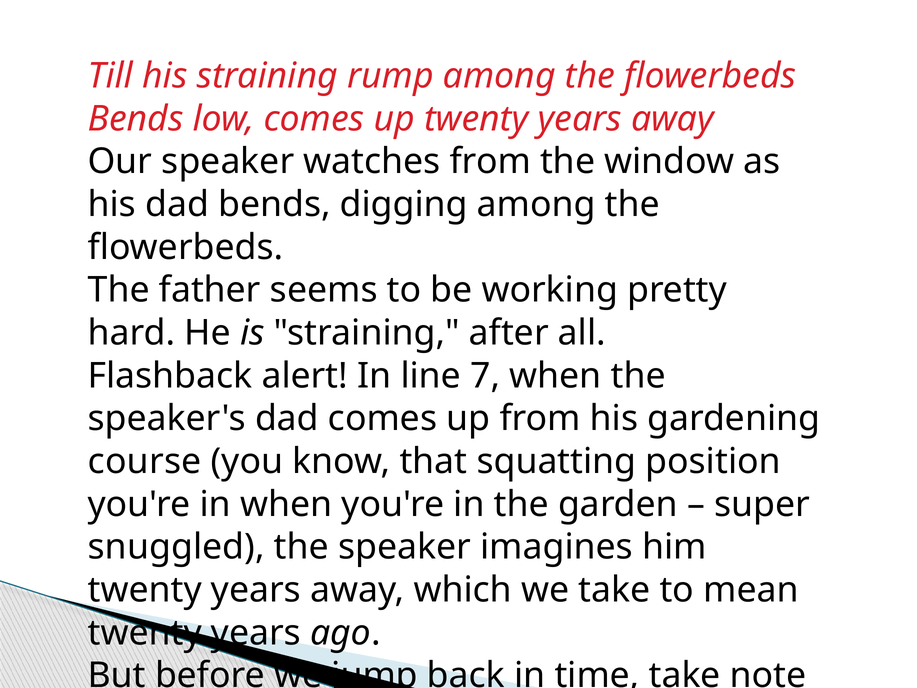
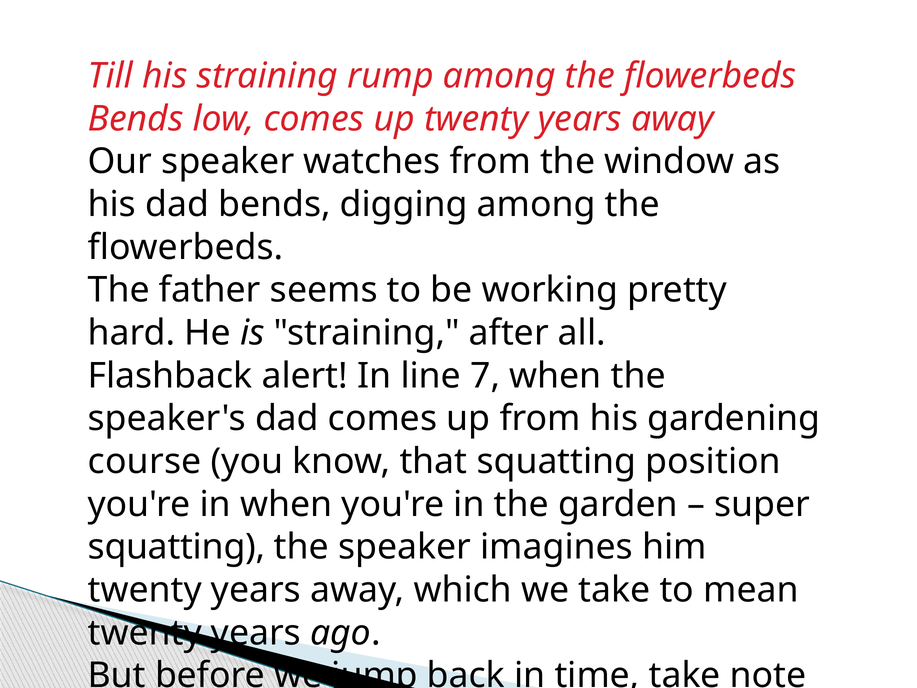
snuggled: snuggled -> squatting (176, 547)
